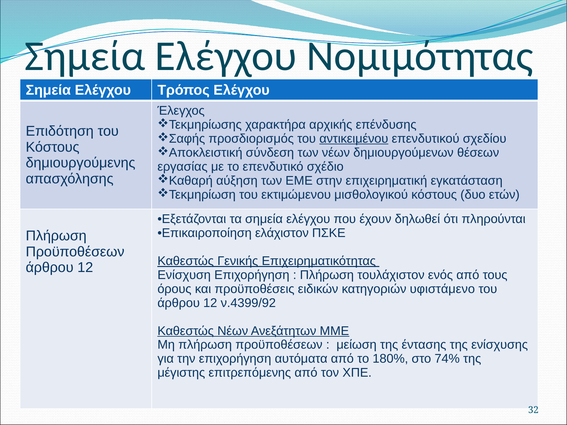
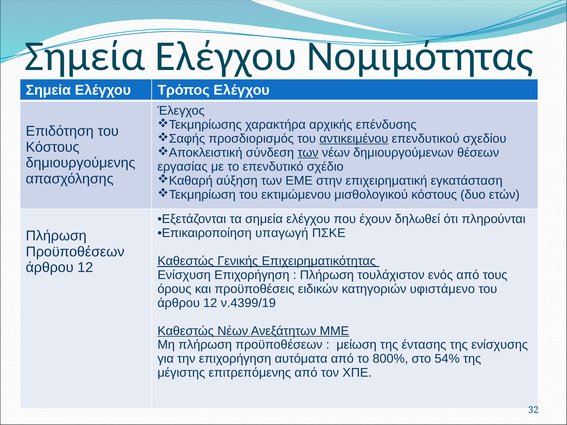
των underline: none -> present (308, 153)
ελάχιστον: ελάχιστον -> υπαγωγή (282, 233)
ν.4399/92: ν.4399/92 -> ν.4399/19 (248, 303)
180%: 180% -> 800% (390, 359)
74%: 74% -> 54% (447, 359)
